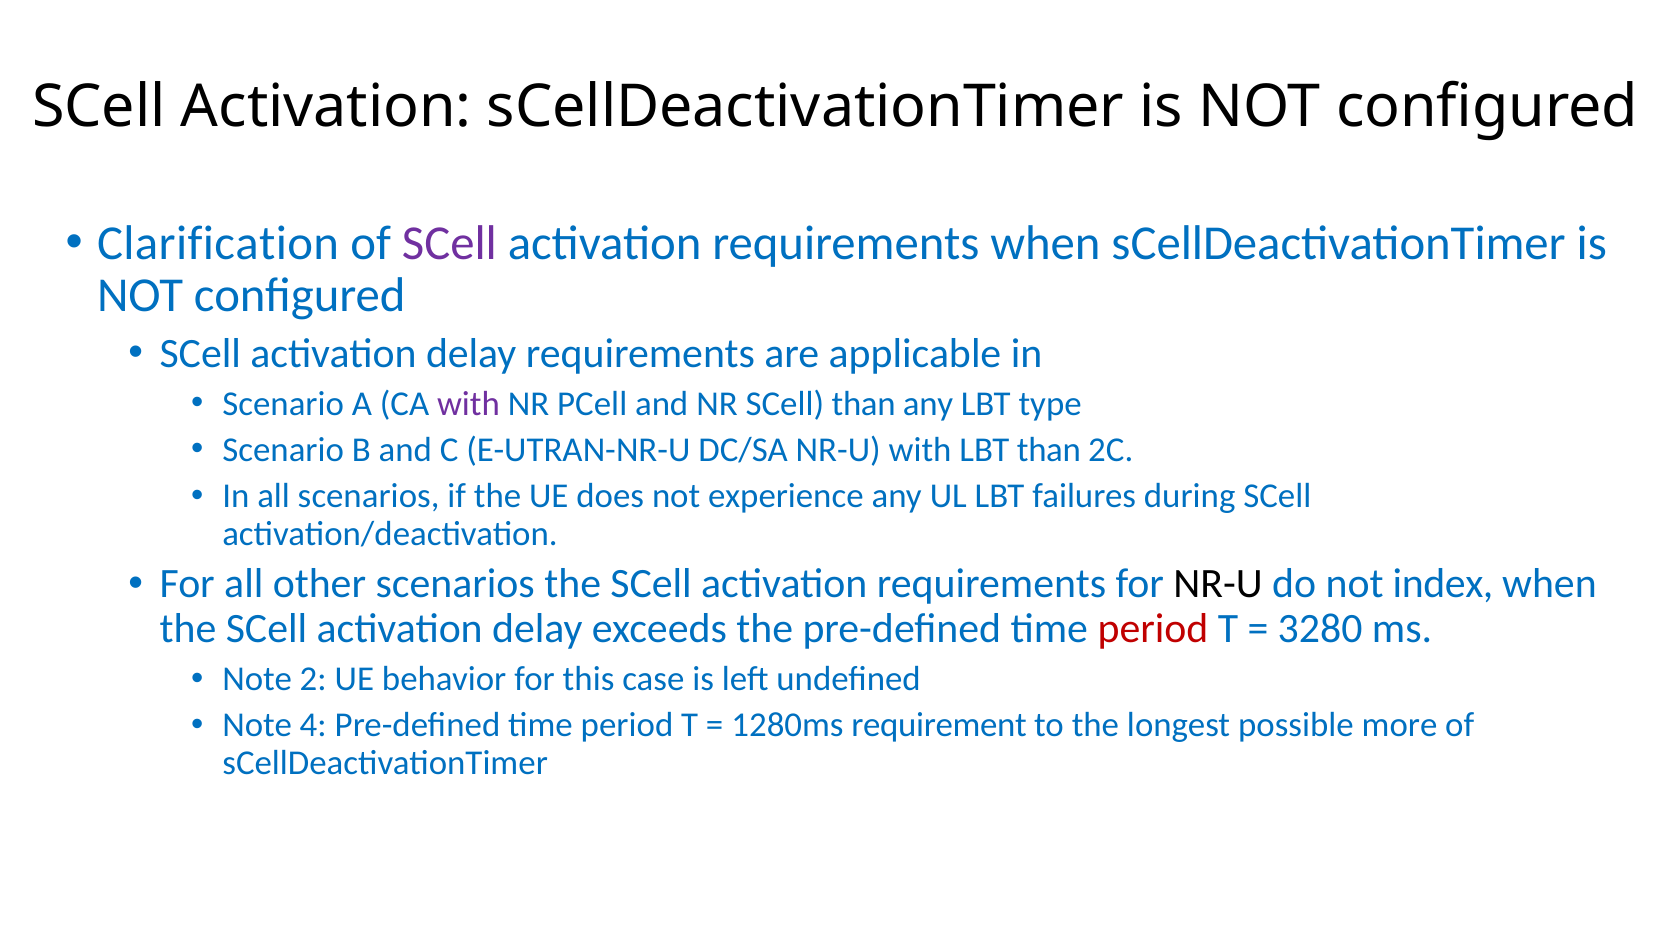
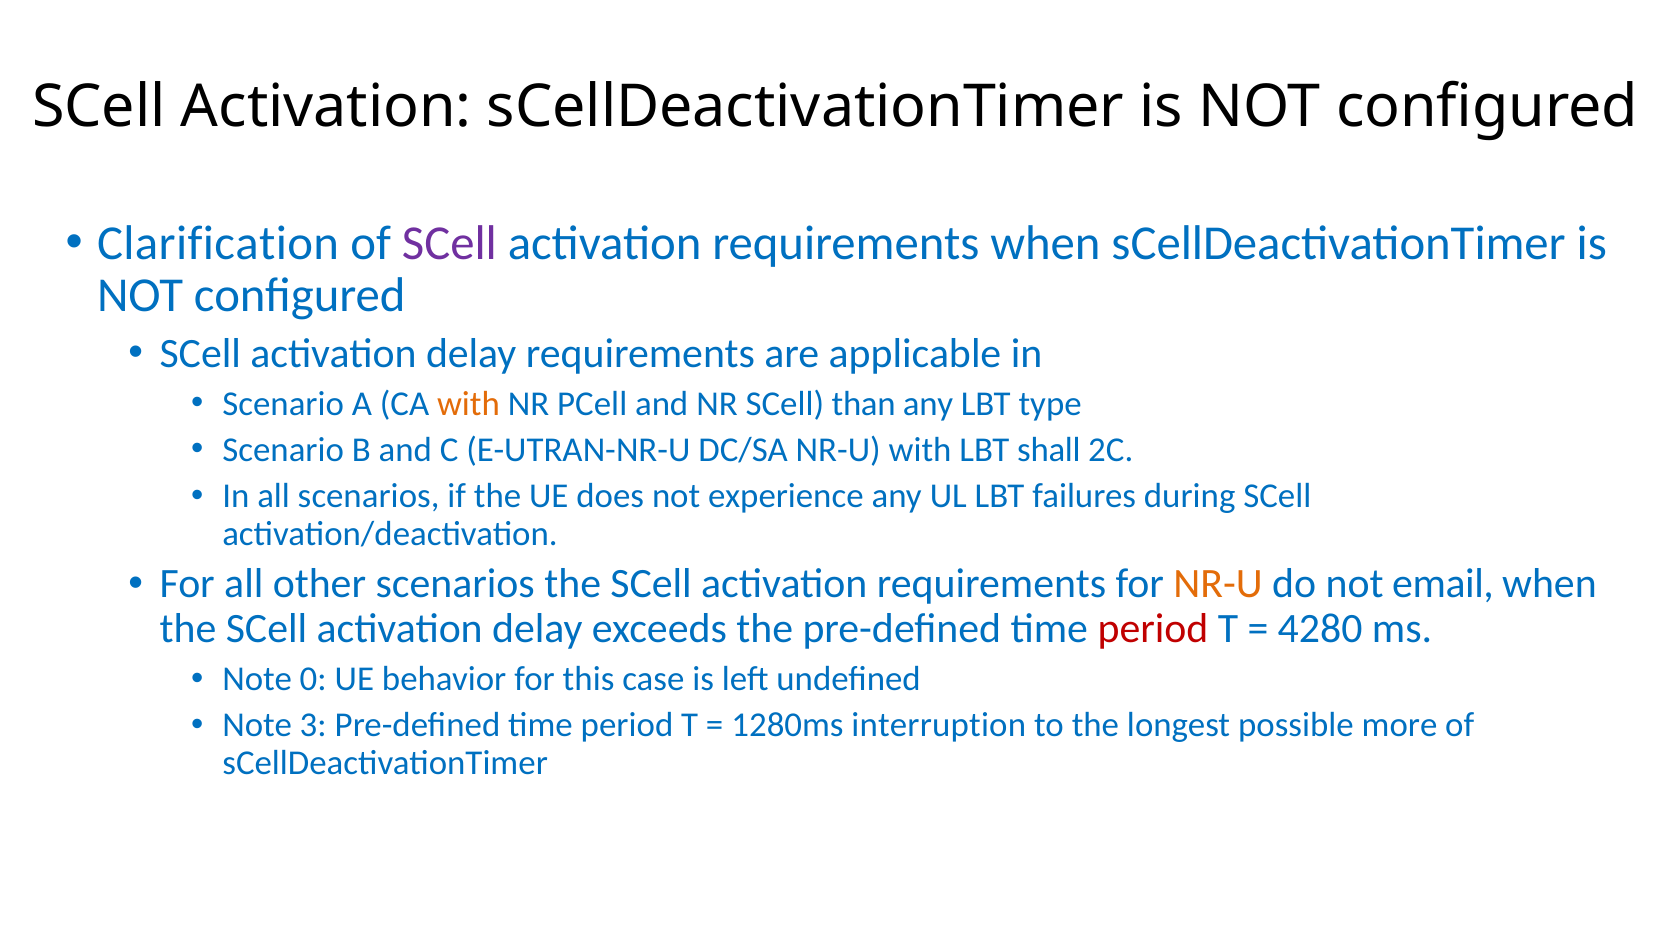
with colour: purple -> orange (468, 404)
LBT than: than -> shall (1049, 450)
NR-U colour: black -> orange (1218, 584)
index: index -> email (1443, 584)
3280: 3280 -> 4280 (1320, 629)
2: 2 -> 0 (313, 679)
4: 4 -> 3 (313, 726)
requirement: requirement -> interruption (939, 726)
